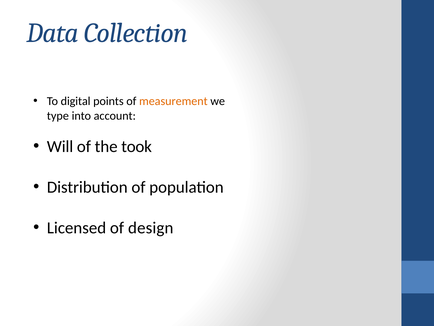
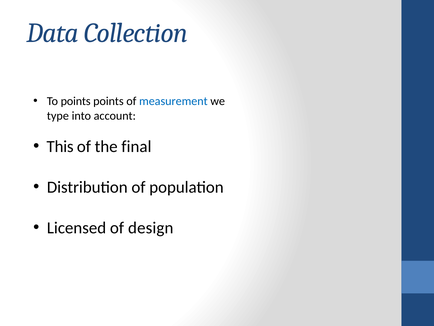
To digital: digital -> points (76, 101)
measurement colour: orange -> blue (173, 101)
Will: Will -> This (60, 146)
took: took -> final (136, 146)
